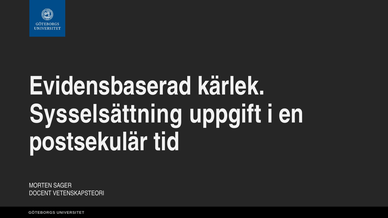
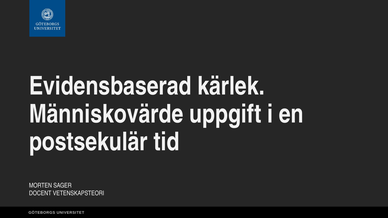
Sysselsättning: Sysselsättning -> Människovärde (106, 114)
